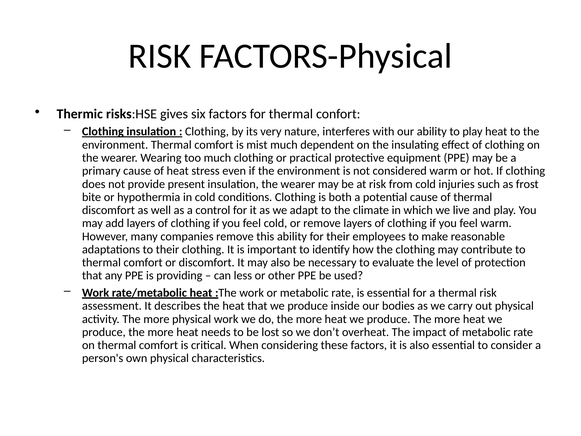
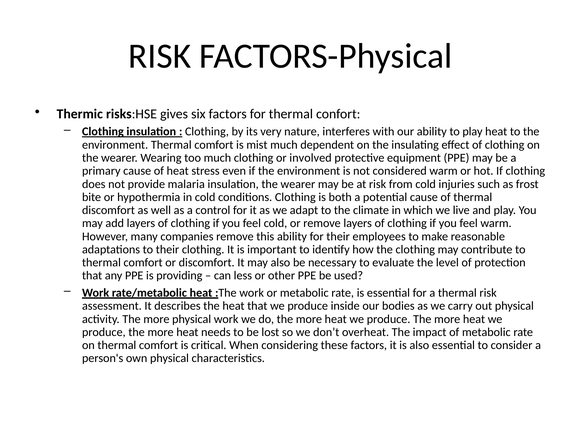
practical: practical -> involved (311, 158)
present: present -> malaria (186, 184)
